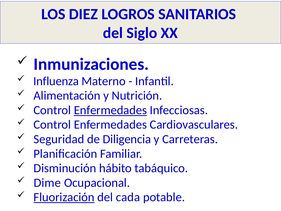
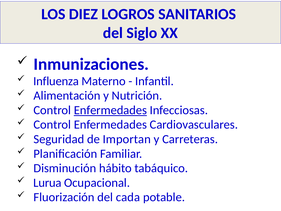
Diligencia: Diligencia -> Importan (127, 139)
Dime: Dime -> Lurua (47, 182)
Fluorización underline: present -> none (64, 197)
